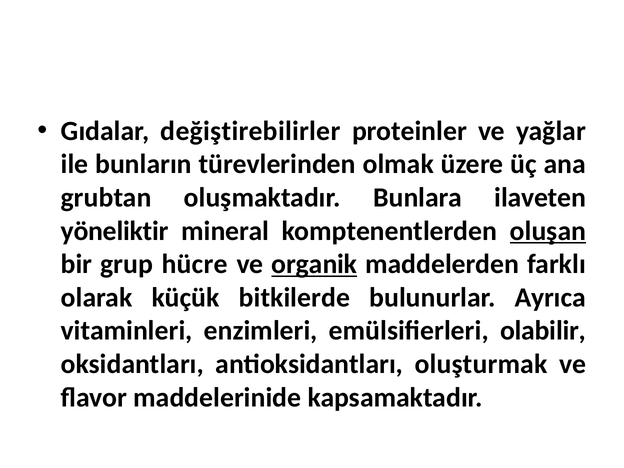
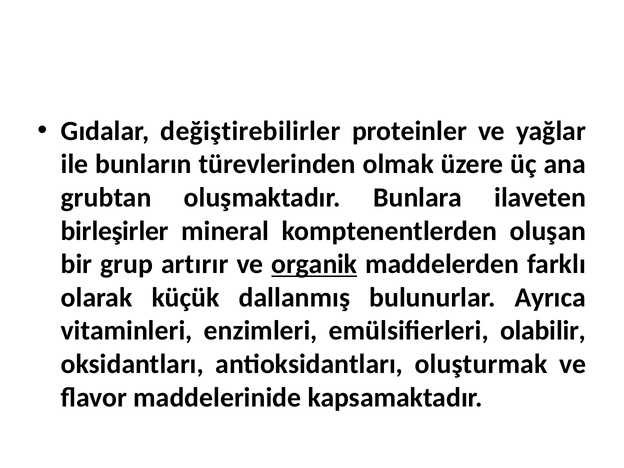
yöneliktir: yöneliktir -> birleşirler (115, 231)
oluşan underline: present -> none (548, 231)
hücre: hücre -> artırır (195, 264)
bitkilerde: bitkilerde -> dallanmış (294, 297)
